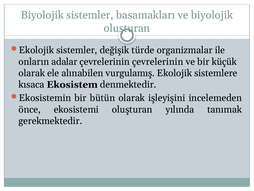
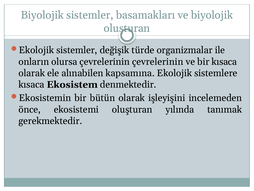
adalar: adalar -> olursa (64, 61)
bir küçük: küçük -> kısaca (224, 61)
vurgulamış: vurgulamış -> kapsamına (130, 73)
